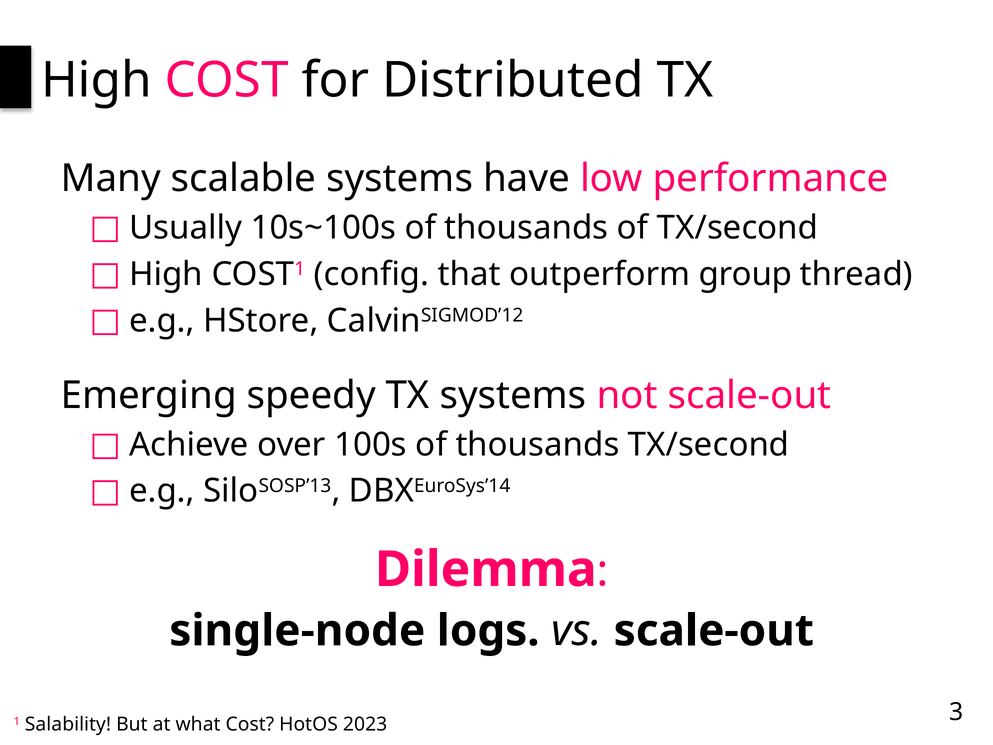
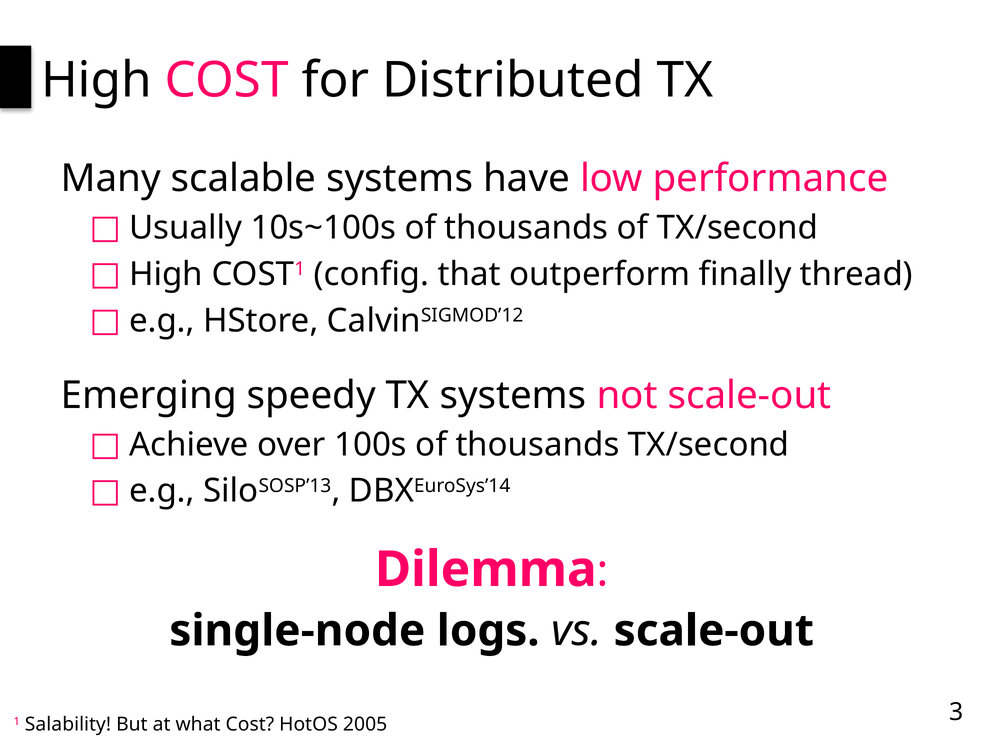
group: group -> finally (745, 274)
2023: 2023 -> 2005 (365, 724)
